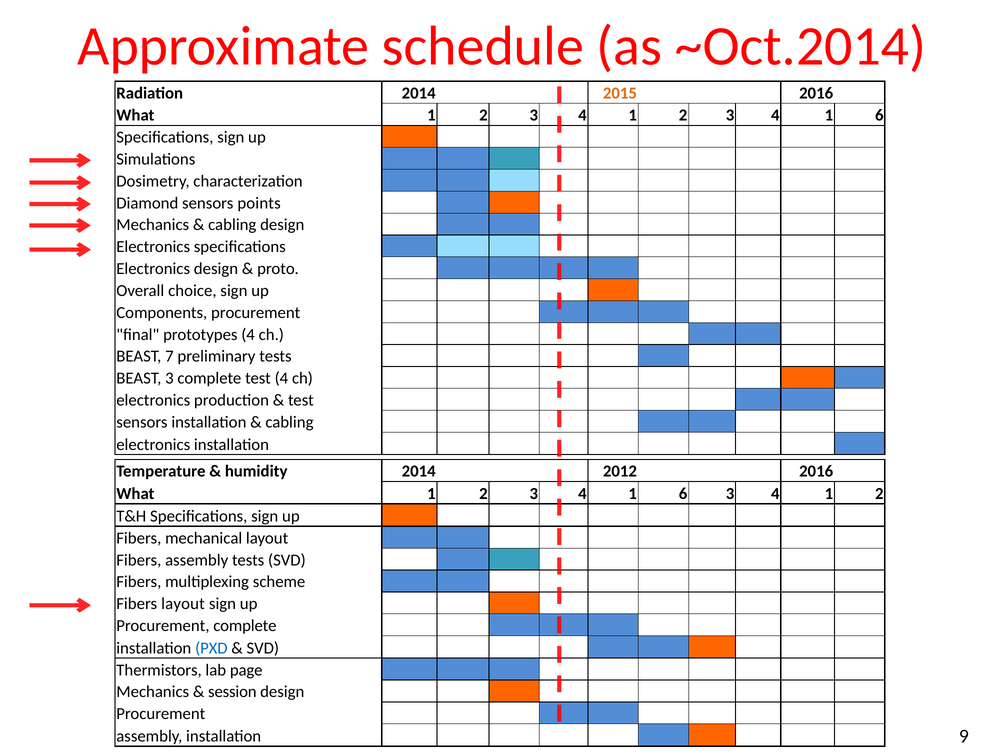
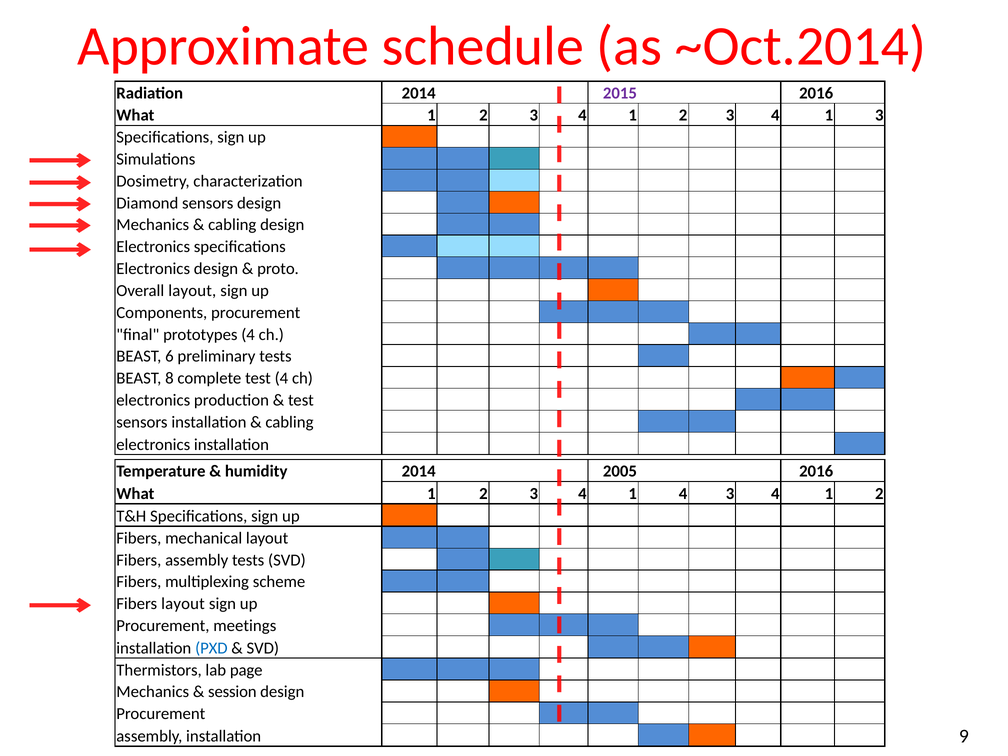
2015 colour: orange -> purple (620, 93)
6: 6 -> 3 (879, 115)
sensors points: points -> design (259, 203)
Overall choice: choice -> layout (192, 291)
7: 7 -> 6 (169, 356)
BEAST 3: 3 -> 8 (169, 378)
2012: 2012 -> 2005 (620, 471)
6: 6 -> 4 (683, 494)
Procurement complete: complete -> meetings (245, 626)
